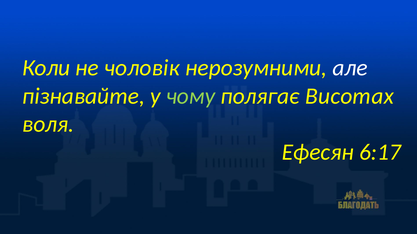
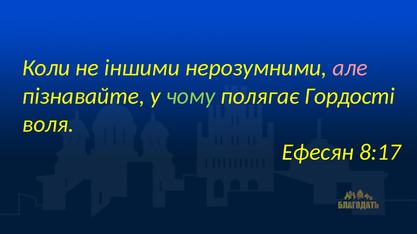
чоловік: чоловік -> іншими (142, 68)
але colour: white -> pink (350, 68)
Висотах: Висотах -> Гордості (350, 96)
6:17: 6:17 -> 8:17 (380, 152)
